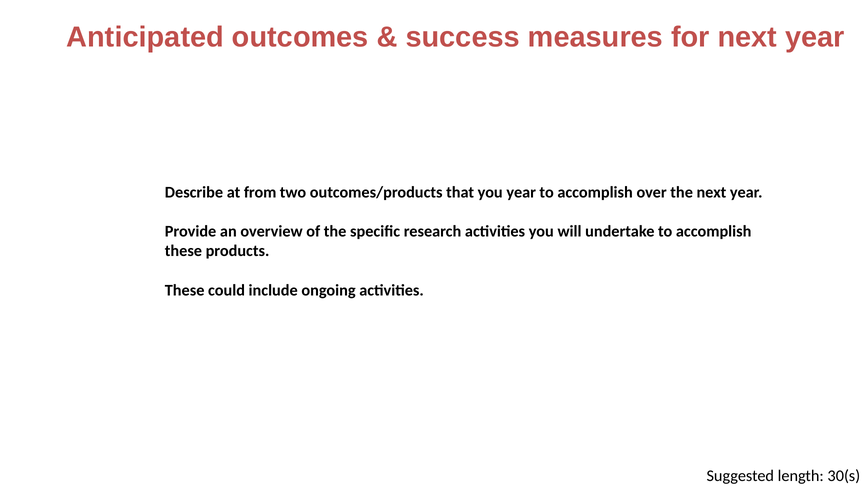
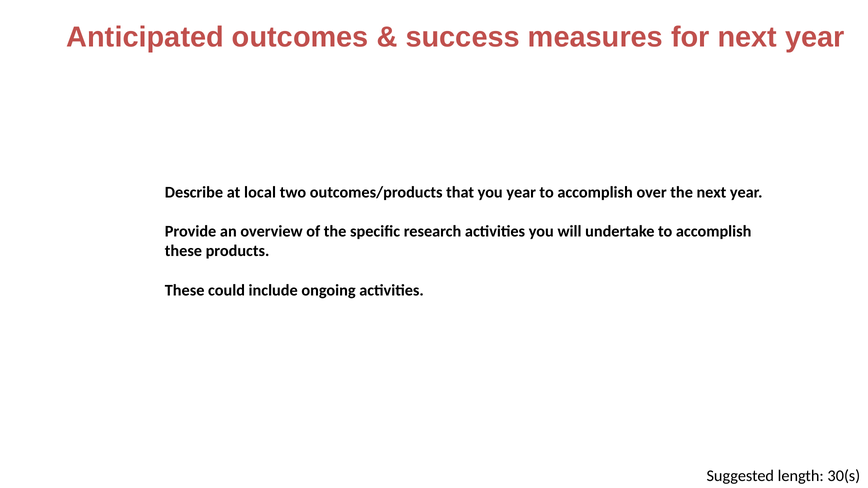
from: from -> local (260, 193)
